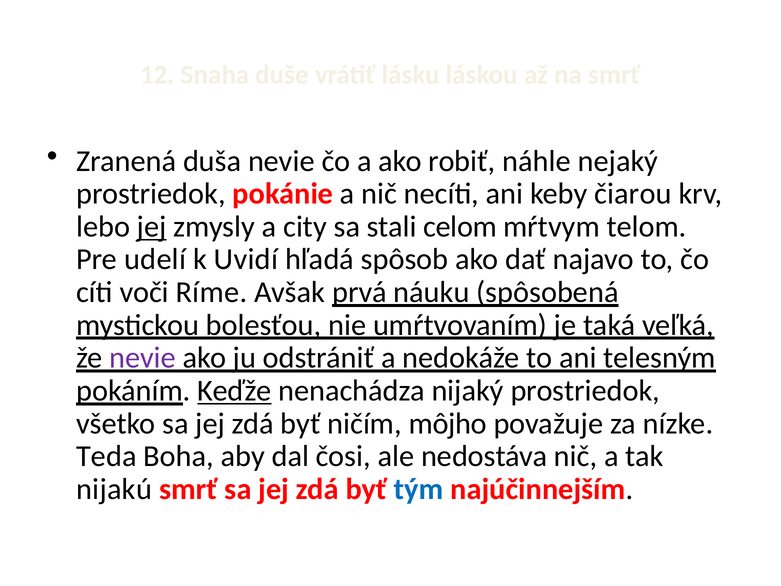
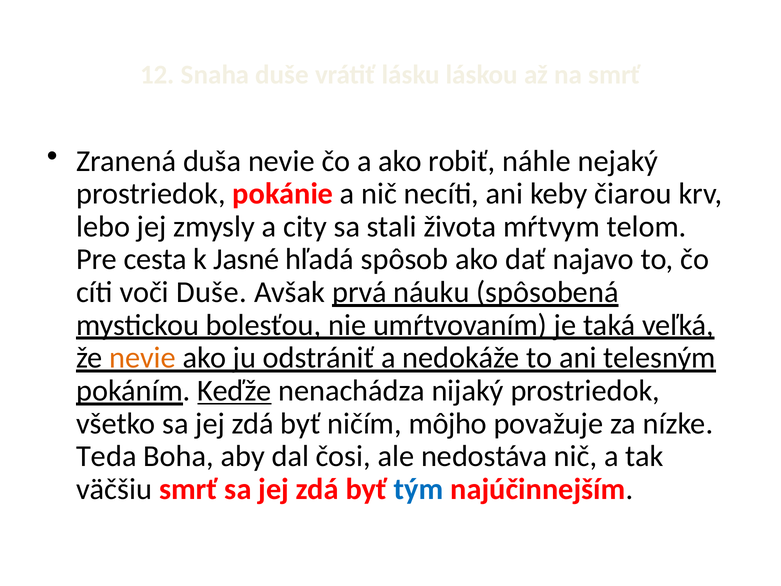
jej underline: present -> none (152, 227)
celom: celom -> života (460, 227)
udelí: udelí -> cesta (155, 259)
Uvidí: Uvidí -> Jasné (246, 259)
voči Ríme: Ríme -> Duše (211, 292)
nevie colour: purple -> orange (143, 358)
nijakú: nijakú -> väčšiu (114, 489)
